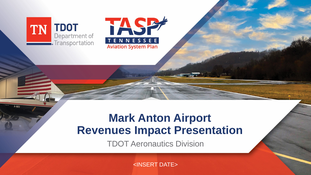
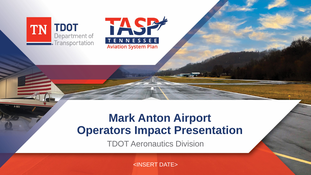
Revenues: Revenues -> Operators (104, 130)
